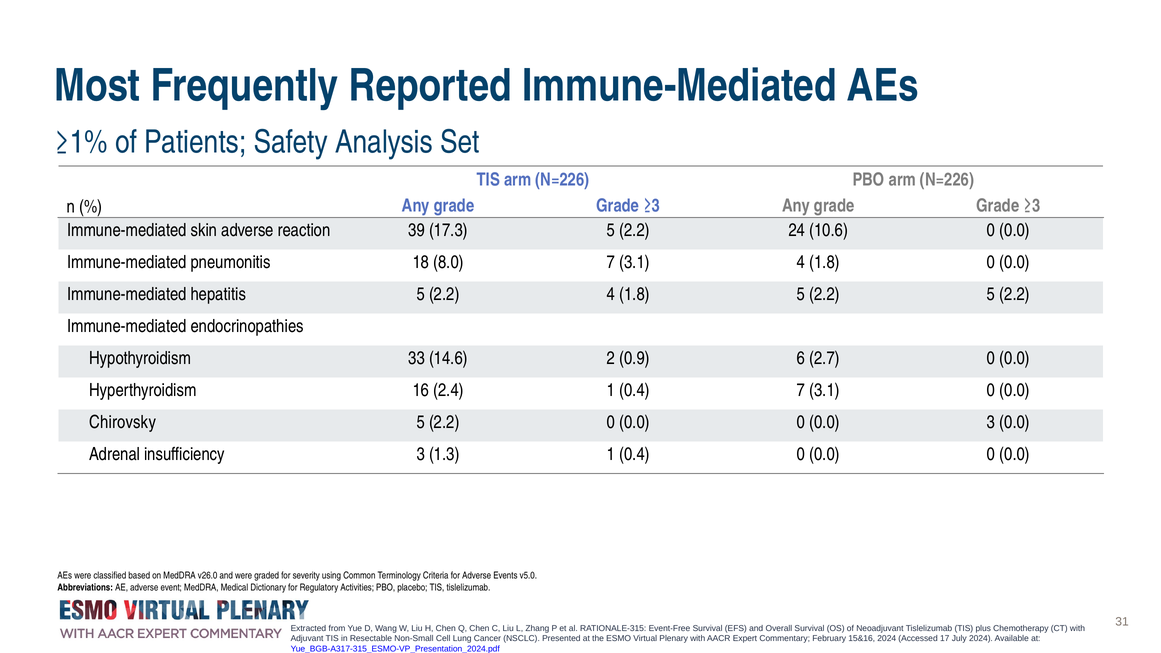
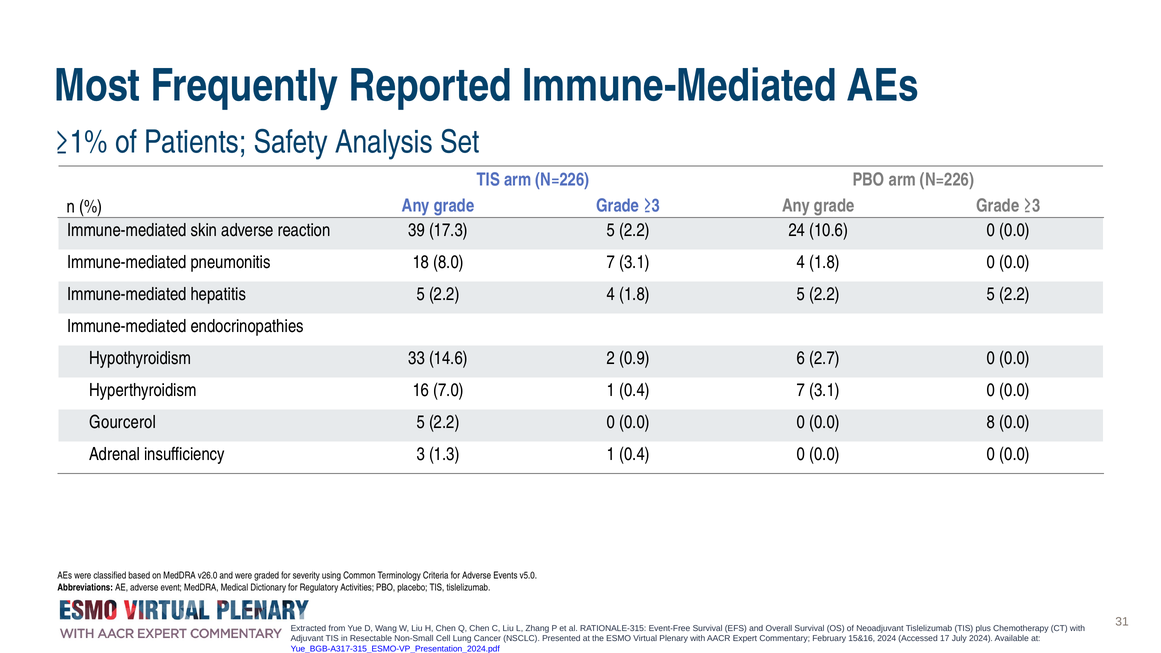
2.4: 2.4 -> 7.0 (448, 390)
Chirovsky: Chirovsky -> Gourcerol (123, 422)
0.0 3: 3 -> 8 (991, 422)
